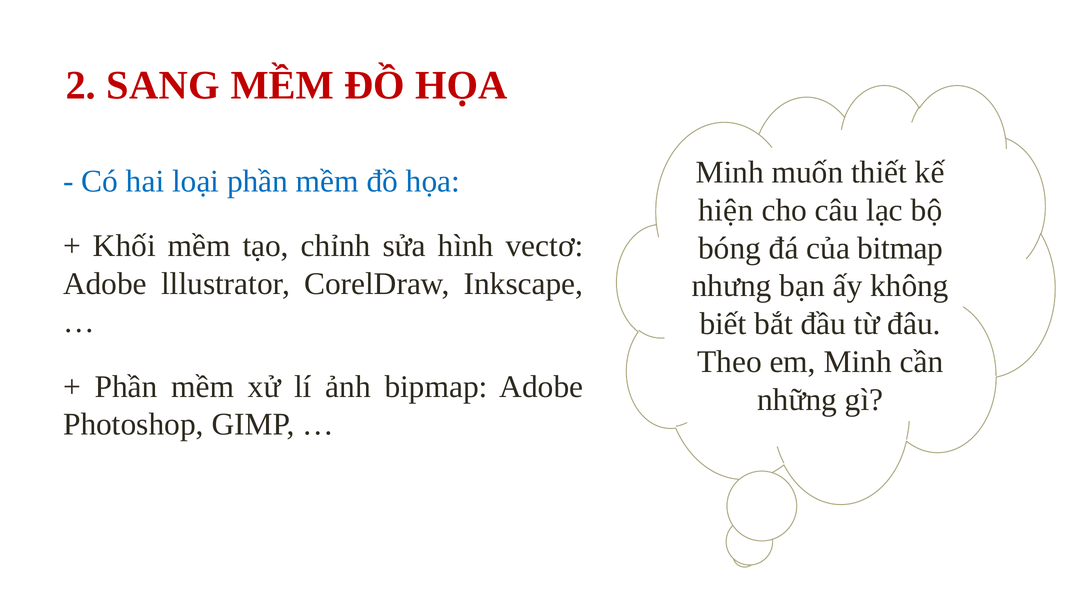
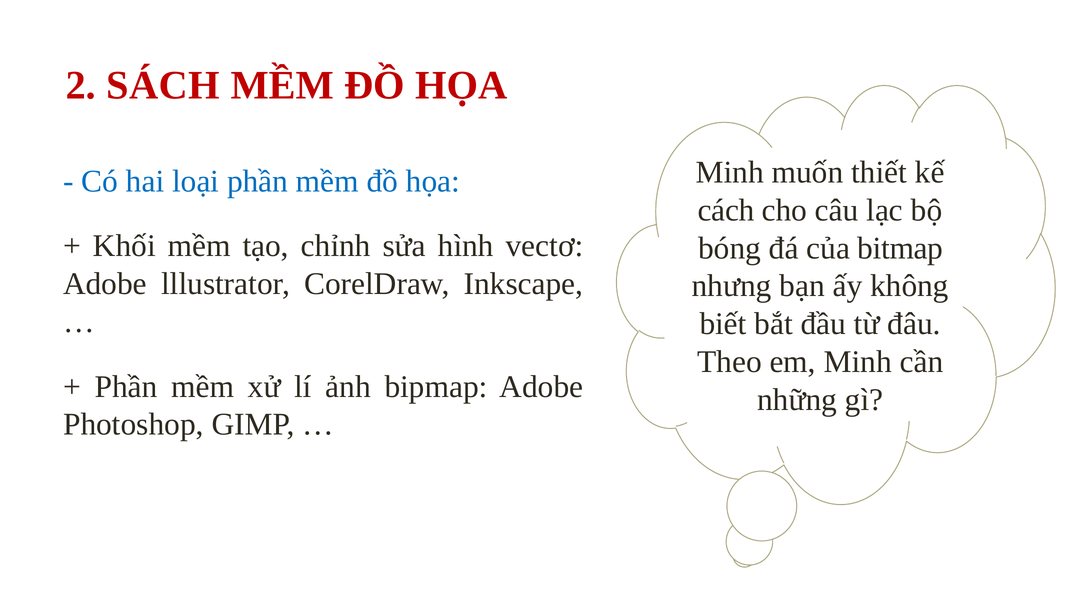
SANG: SANG -> SÁCH (163, 85)
hiện: hiện -> cách (726, 210)
